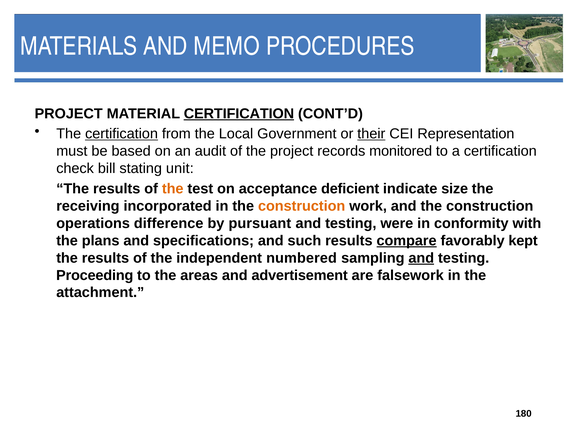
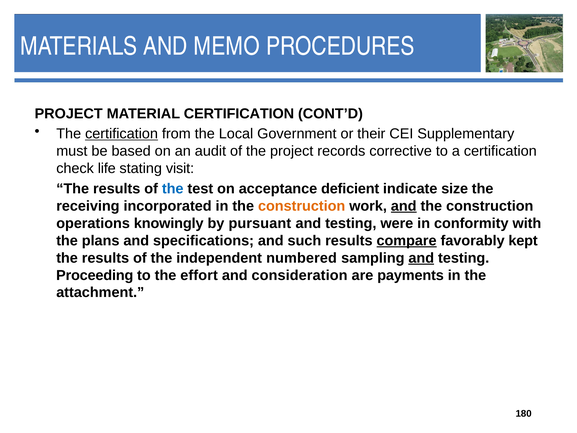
CERTIFICATION underline: present -> none (239, 114)
their underline: present -> none (371, 134)
Representation: Representation -> Supplementary (466, 134)
monitored: monitored -> corrective (401, 151)
bill: bill -> life (107, 168)
unit: unit -> visit (180, 168)
the colour: orange -> blue (173, 189)
and underline: none -> present (404, 206)
difference: difference -> knowingly (169, 223)
areas: areas -> effort (199, 275)
advertisement: advertisement -> consideration (300, 275)
falsework: falsework -> payments (411, 275)
